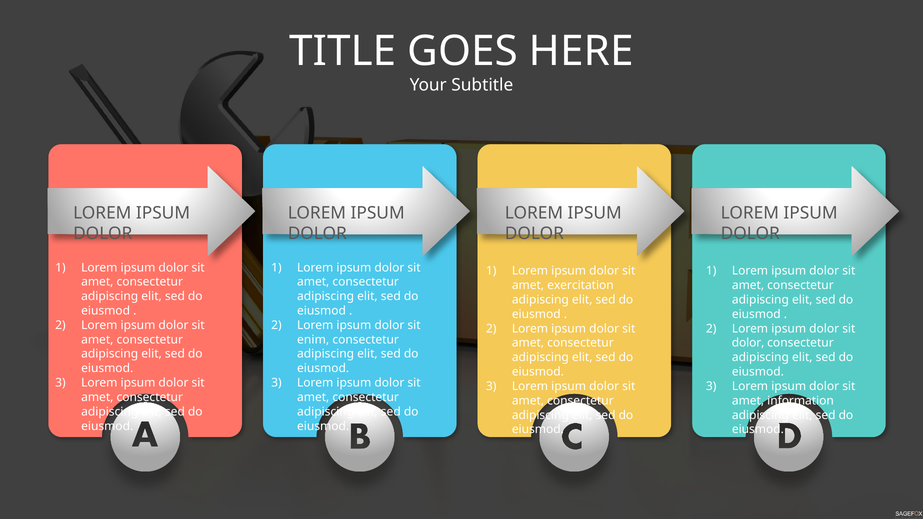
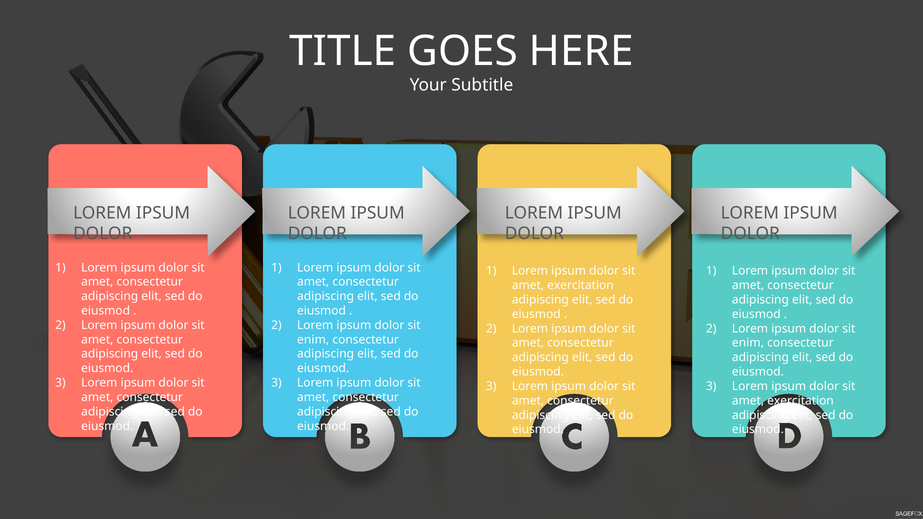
dolor: dolor -> enim (748, 343)
information: information -> exercitation (801, 401)
